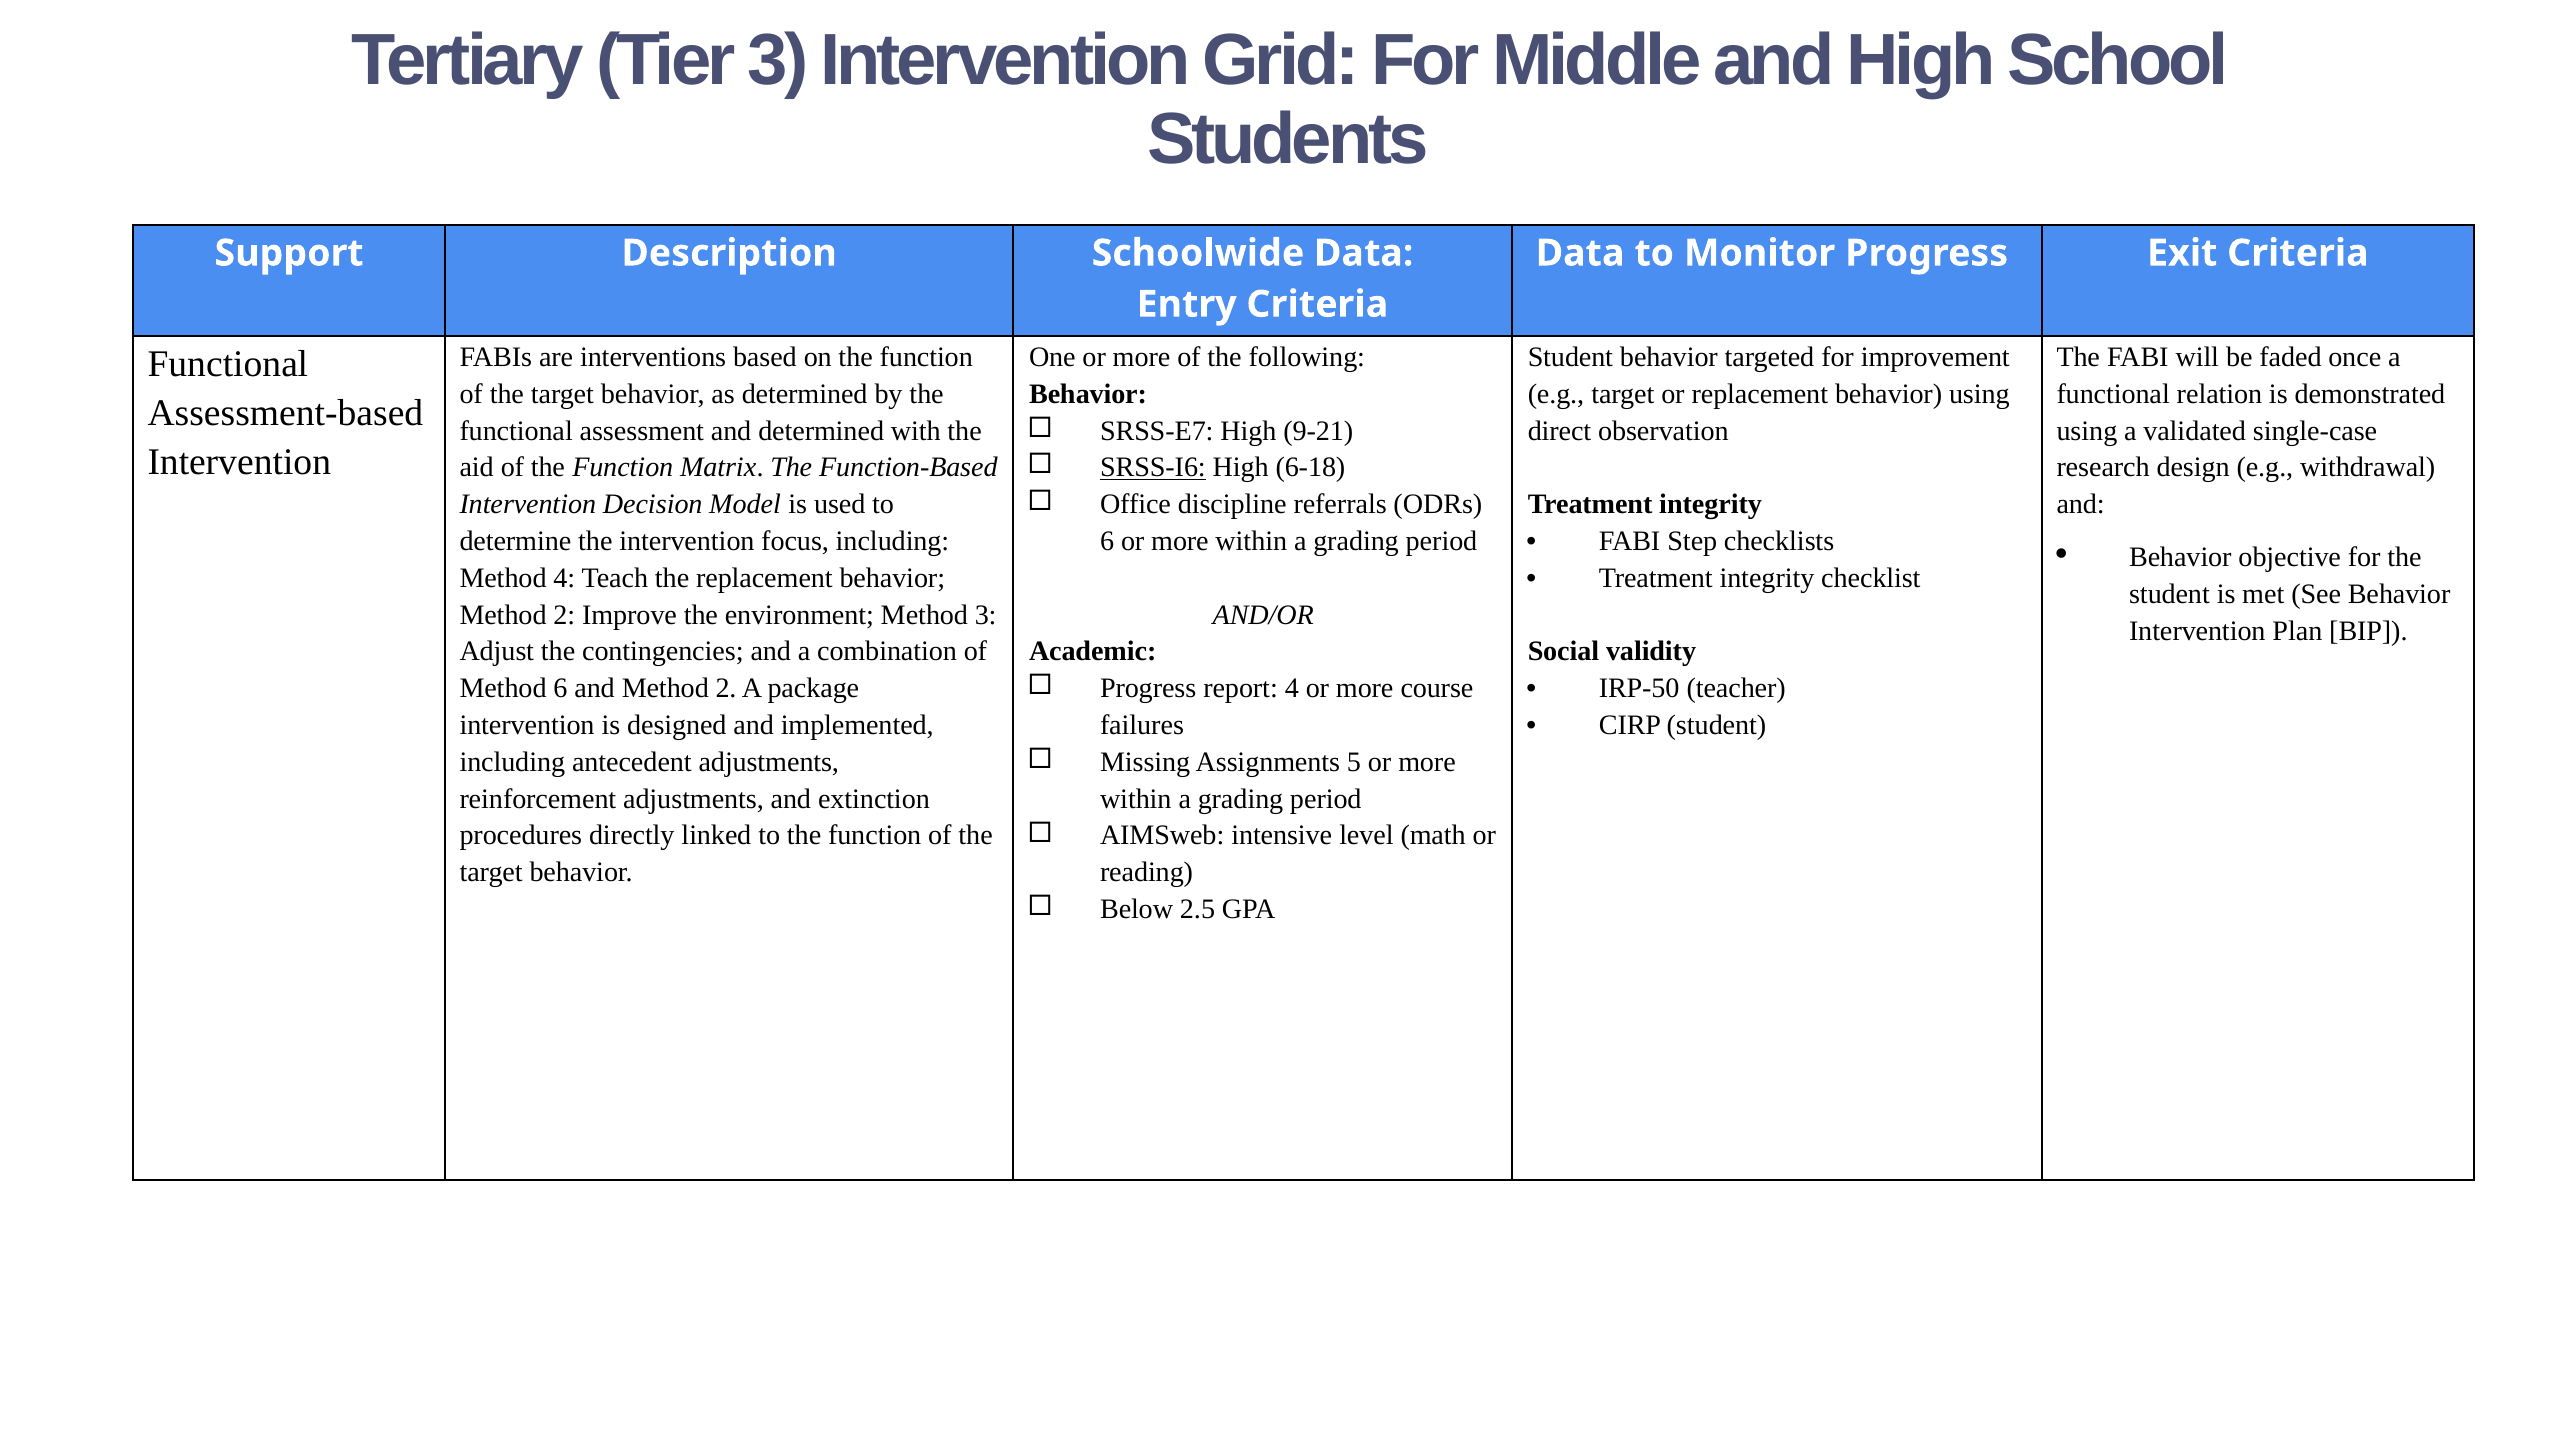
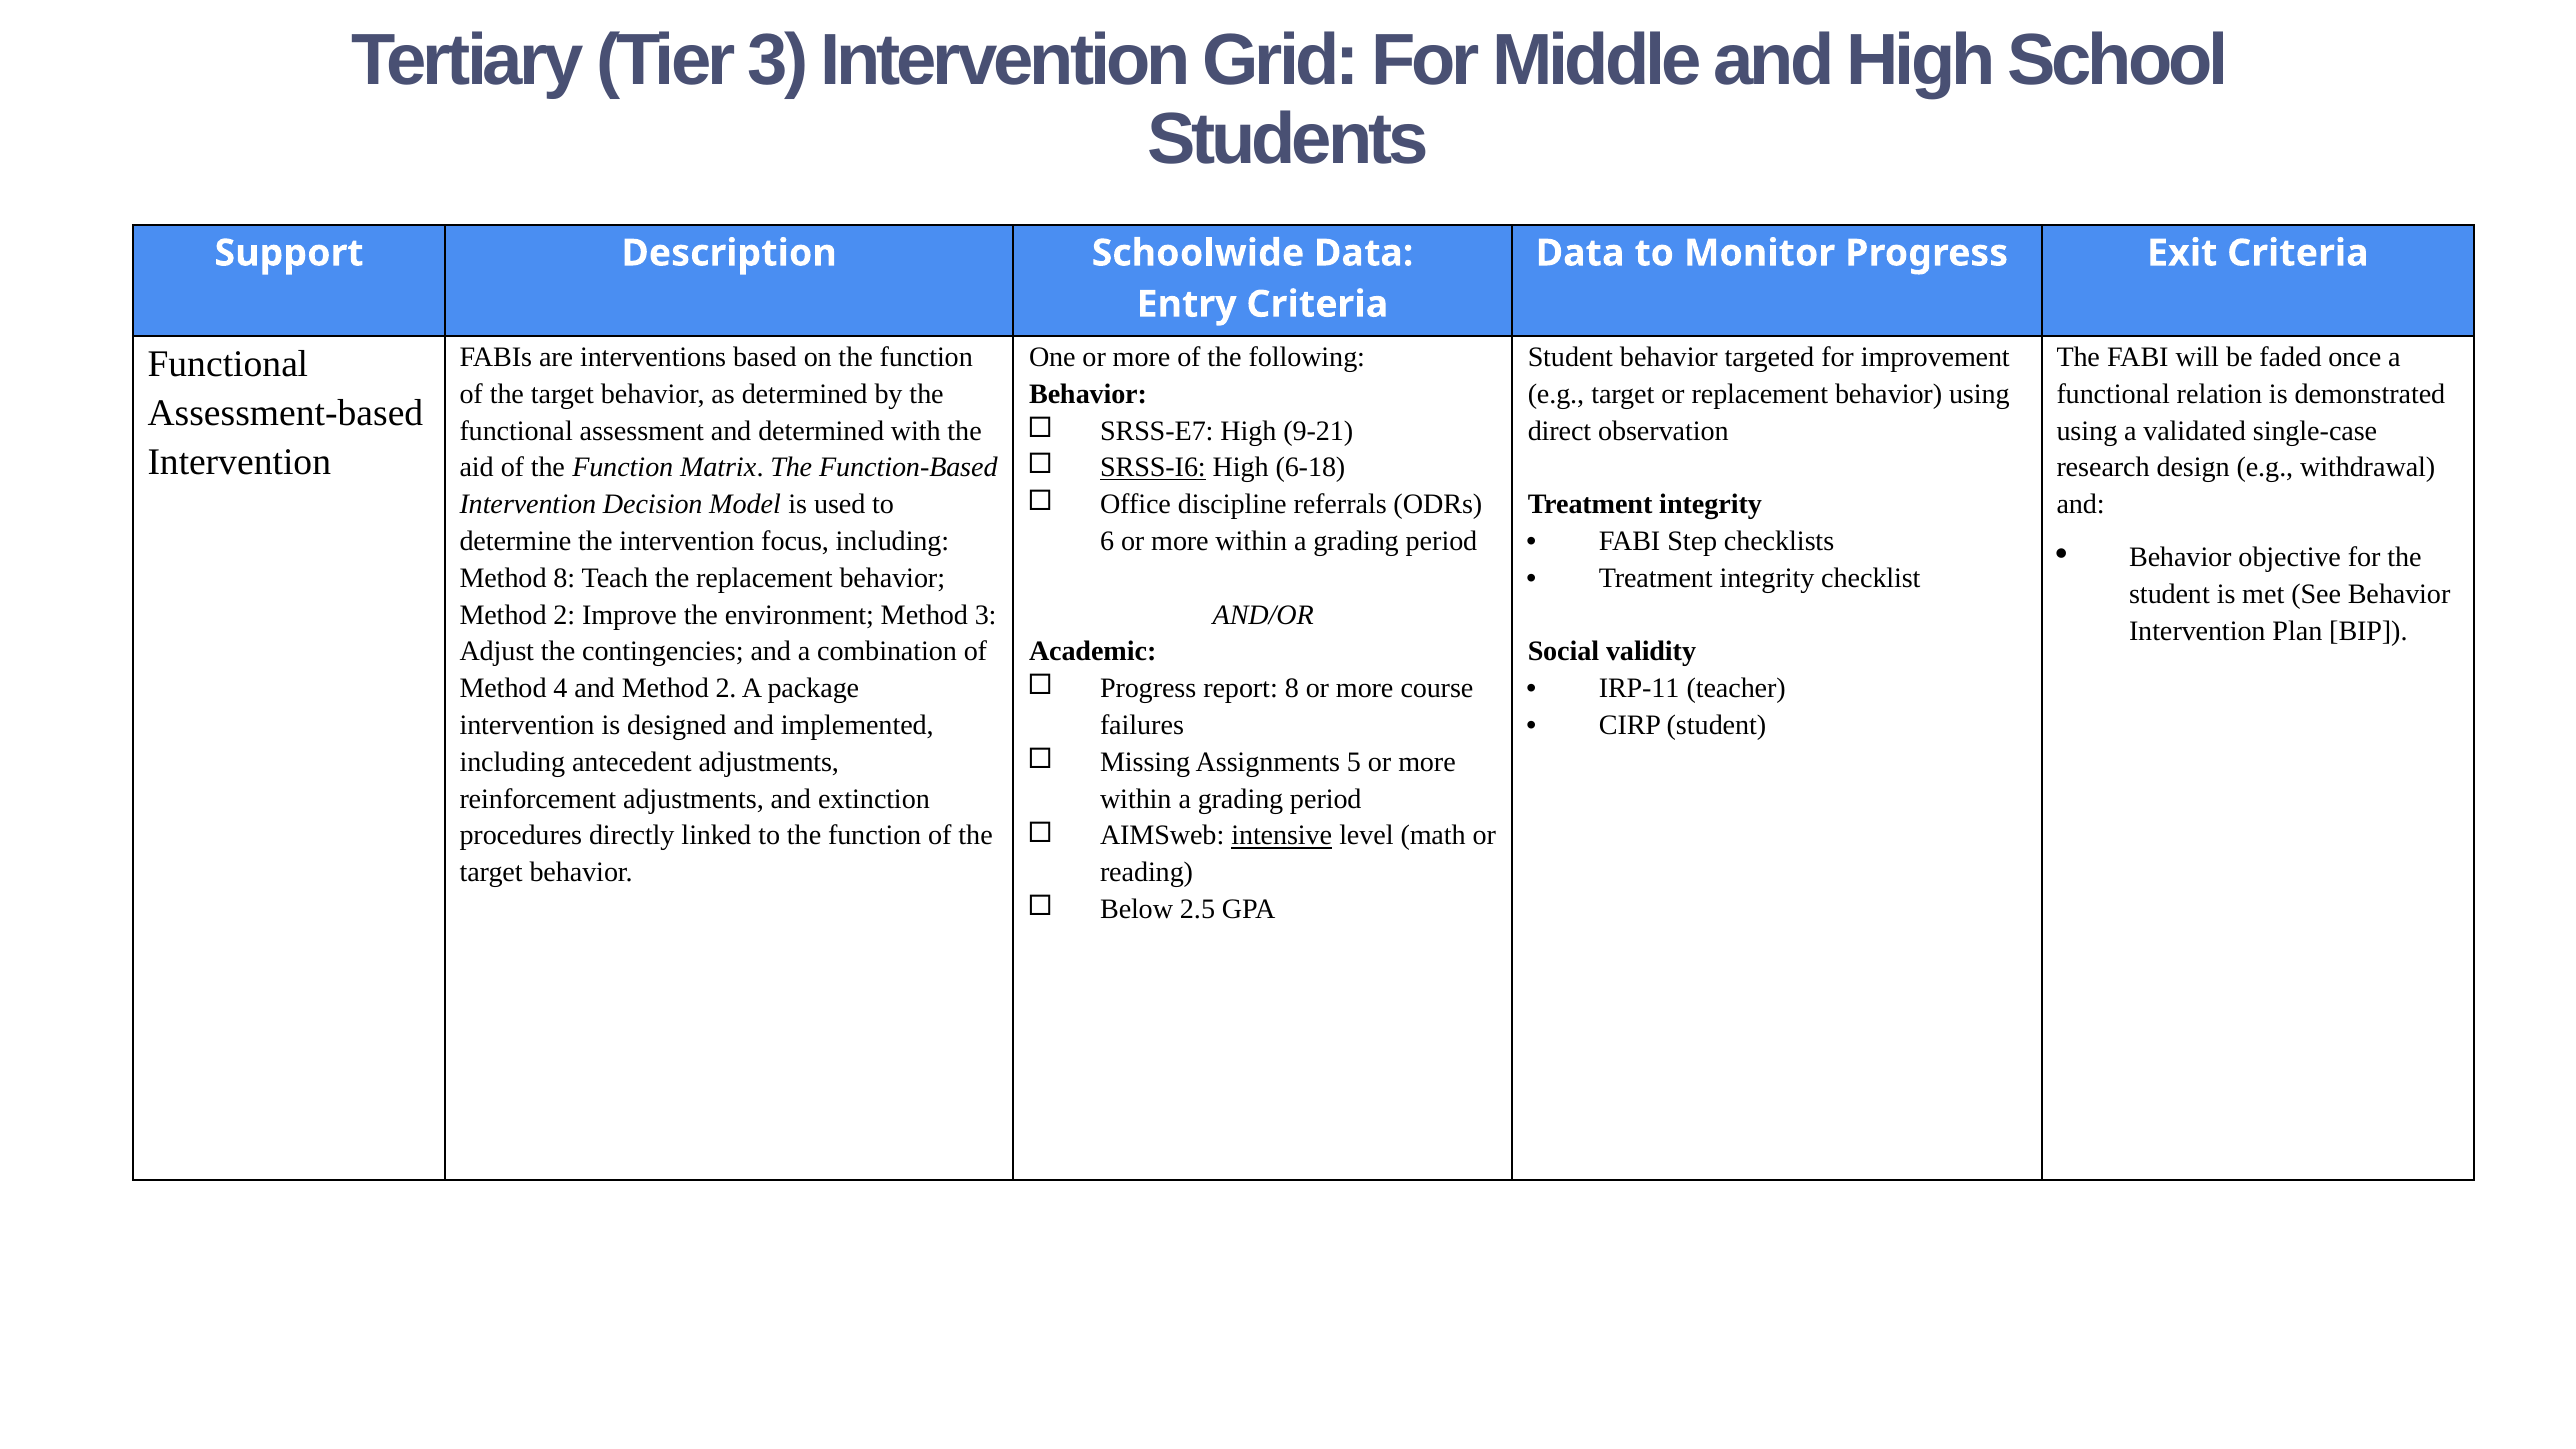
Method 4: 4 -> 8 (564, 578)
report 4: 4 -> 8 (1292, 688)
Method 6: 6 -> 4 (560, 688)
IRP-50: IRP-50 -> IRP-11 (1639, 688)
intensive underline: none -> present (1282, 836)
